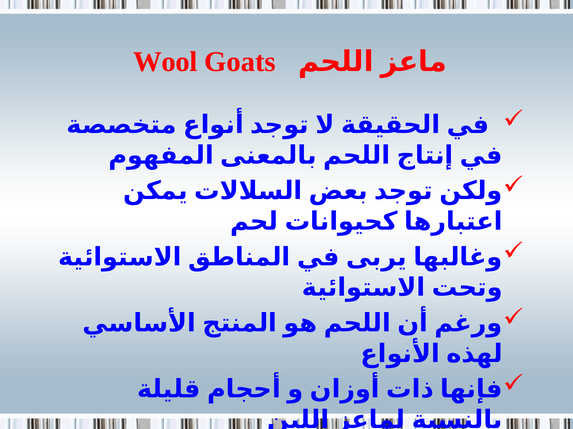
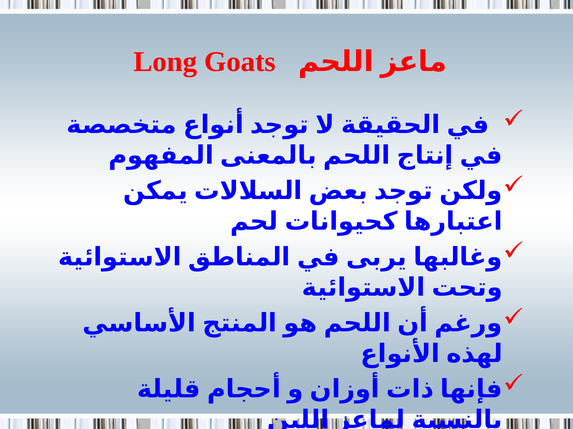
Wool: Wool -> Long (165, 62)
